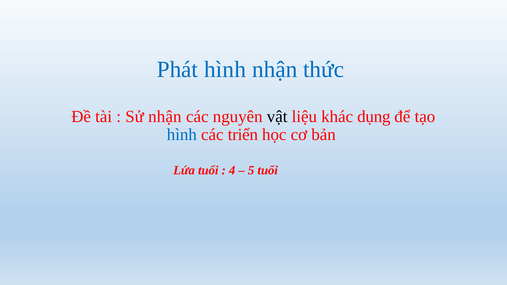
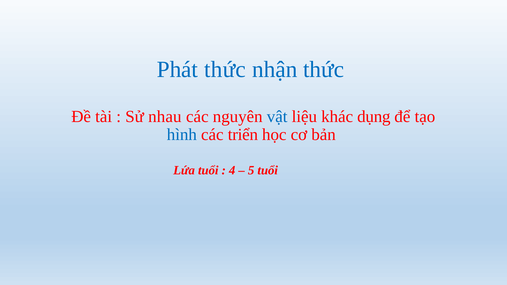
Phát hình: hình -> thức (225, 70)
Sử nhận: nhận -> nhau (165, 117)
vật colour: black -> blue (277, 117)
